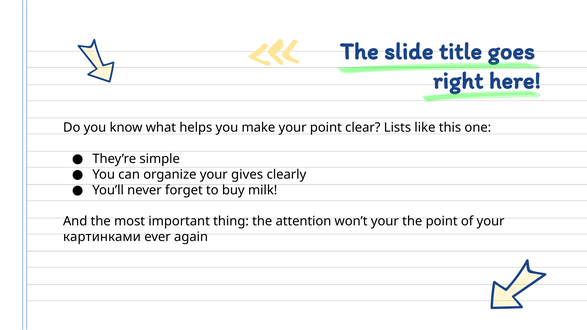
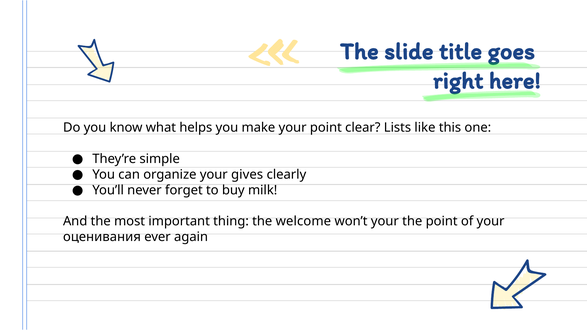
attention: attention -> welcome (303, 221)
картинками: картинками -> оценивания (102, 237)
